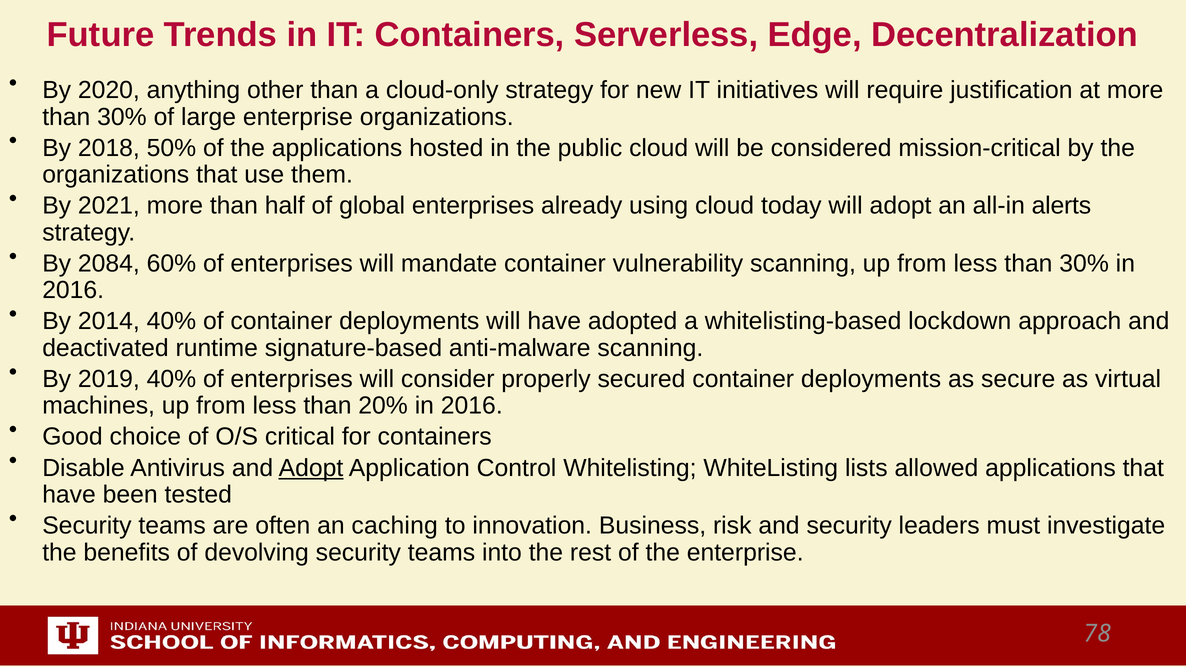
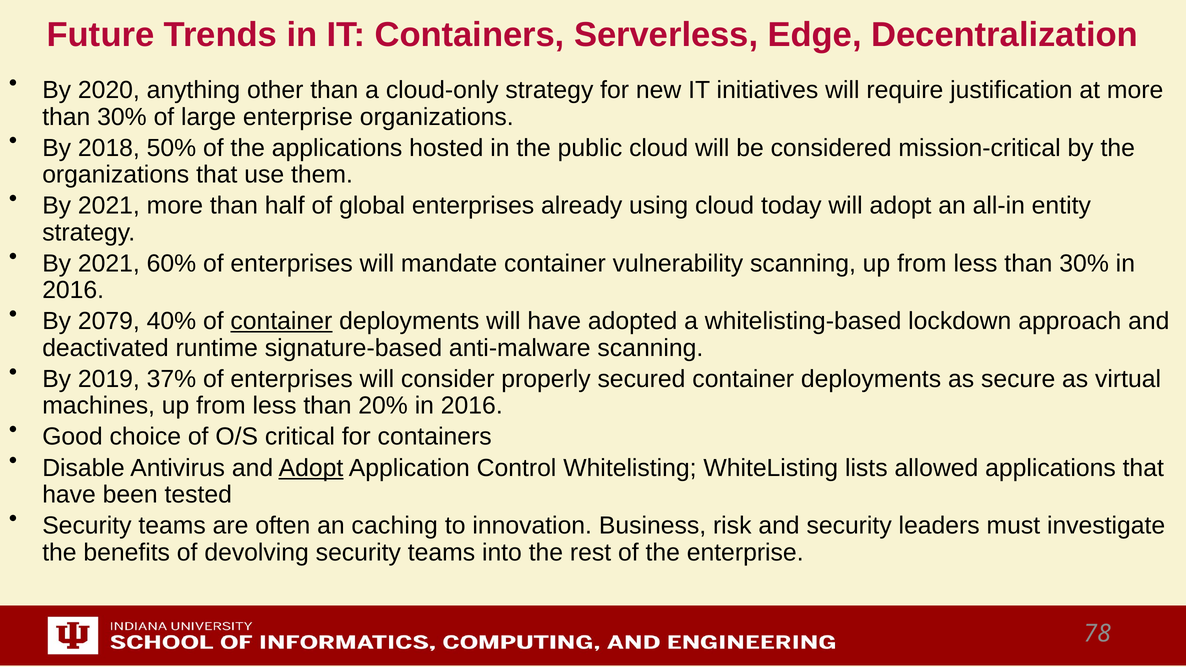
alerts: alerts -> entity (1061, 206)
2084: 2084 -> 2021 (109, 264)
2014: 2014 -> 2079 (109, 321)
container underline: none -> present (281, 321)
2019 40%: 40% -> 37% (171, 379)
